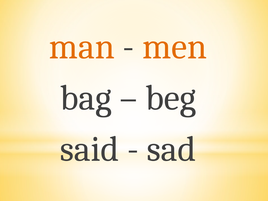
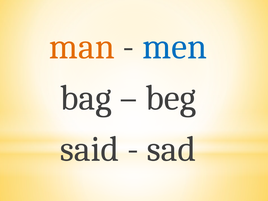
men colour: orange -> blue (175, 47)
